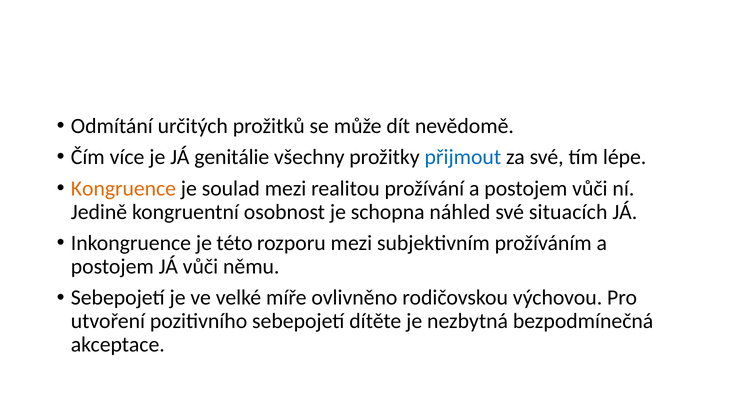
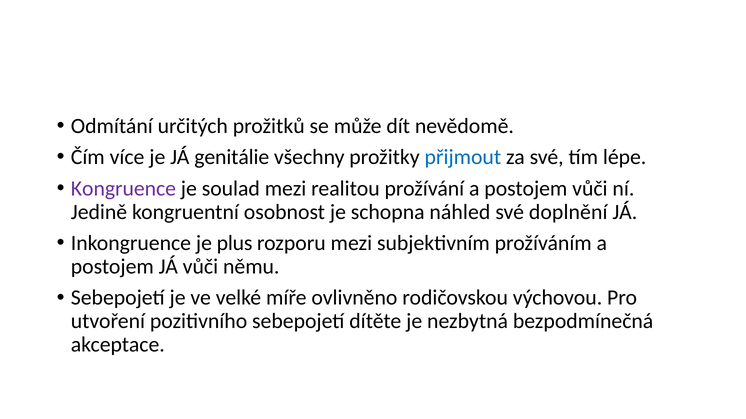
Kongruence colour: orange -> purple (123, 189)
situacích: situacích -> doplnění (568, 212)
této: této -> plus (235, 243)
